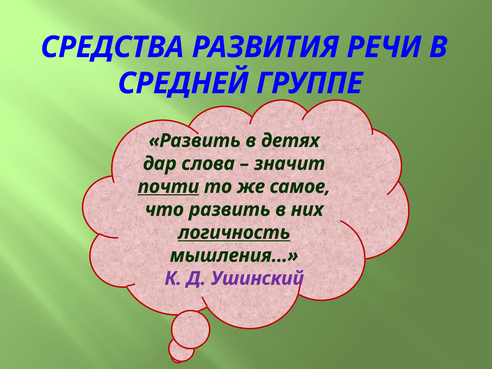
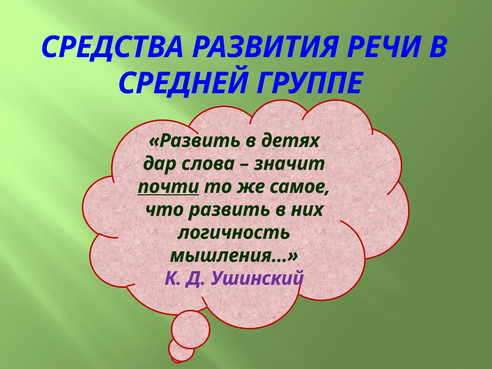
логичность underline: present -> none (234, 233)
